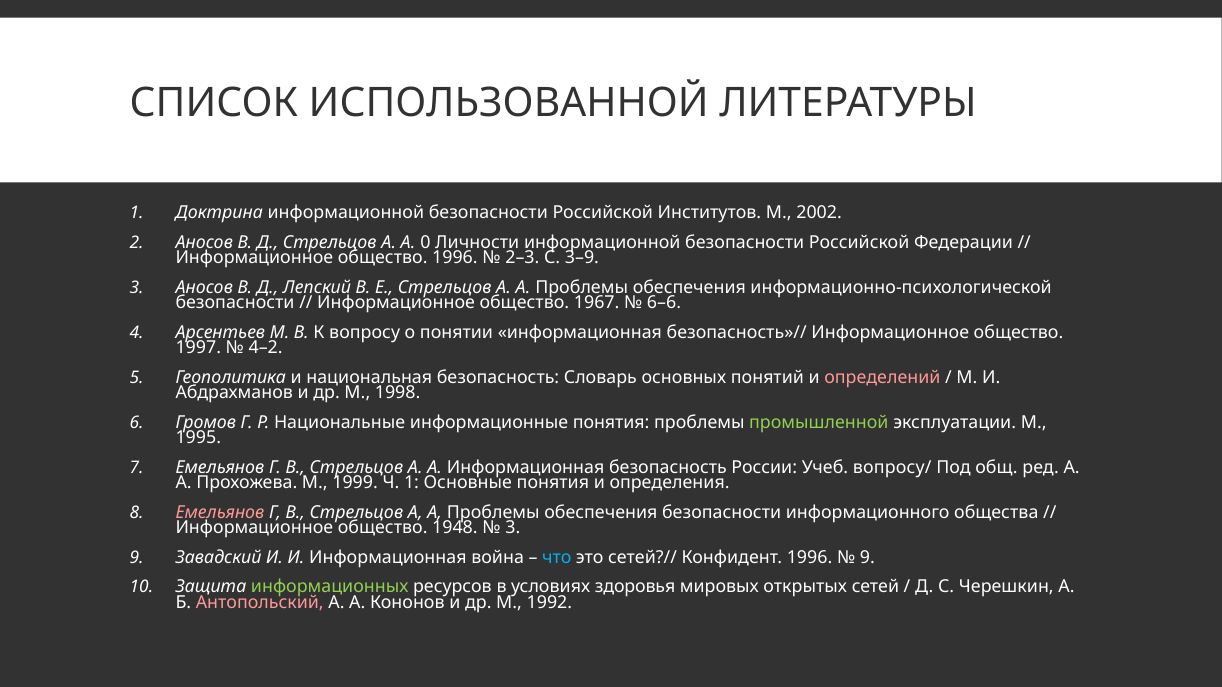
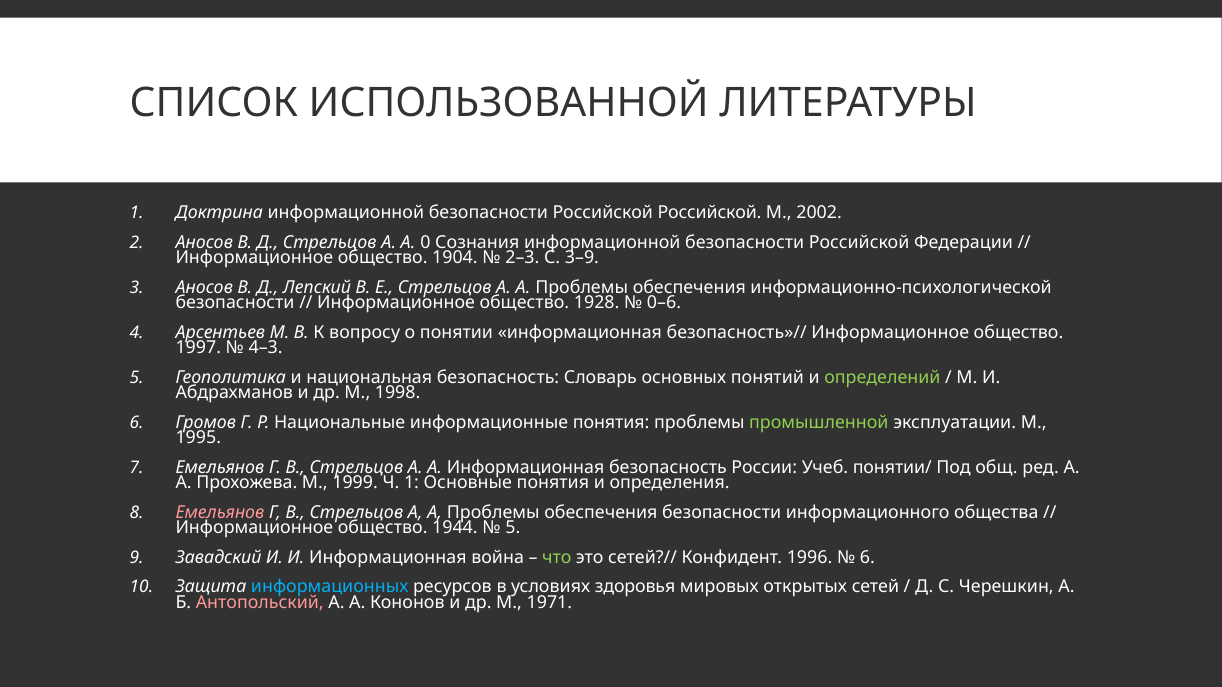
Российской Институтов: Институтов -> Российской (710, 213)
Личности: Личности -> Сознания (477, 242)
общество 1996: 1996 -> 1904 (455, 258)
1967: 1967 -> 1928 (597, 303)
6–6: 6–6 -> 0–6 (664, 303)
4–2: 4–2 -> 4–3 (266, 348)
определений colour: pink -> light green (882, 377)
вопросу/: вопросу/ -> понятии/ (892, 467)
1948: 1948 -> 1944 (455, 528)
3: 3 -> 5 (513, 528)
что colour: light blue -> light green (557, 558)
9: 9 -> 6 (867, 558)
информационных colour: light green -> light blue (330, 587)
1992: 1992 -> 1971 (549, 603)
